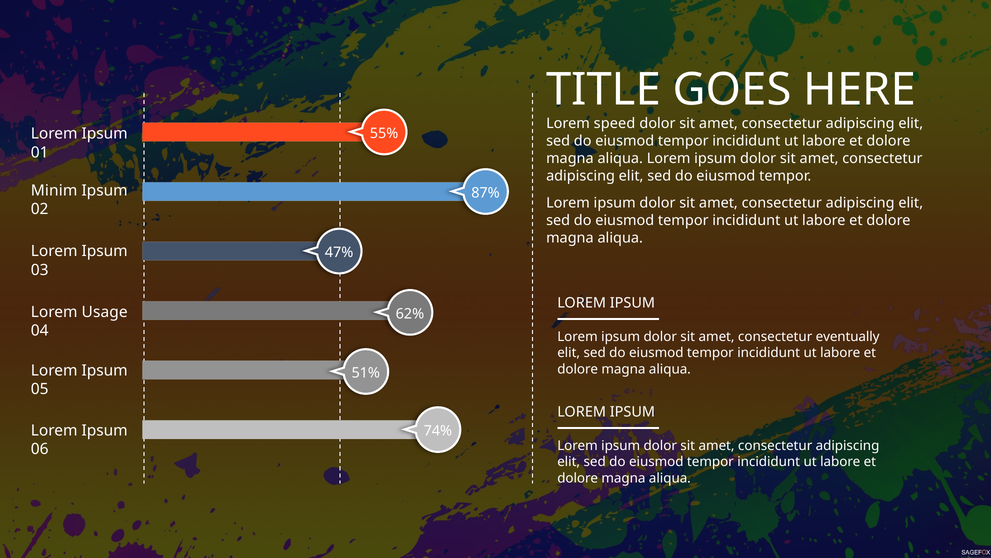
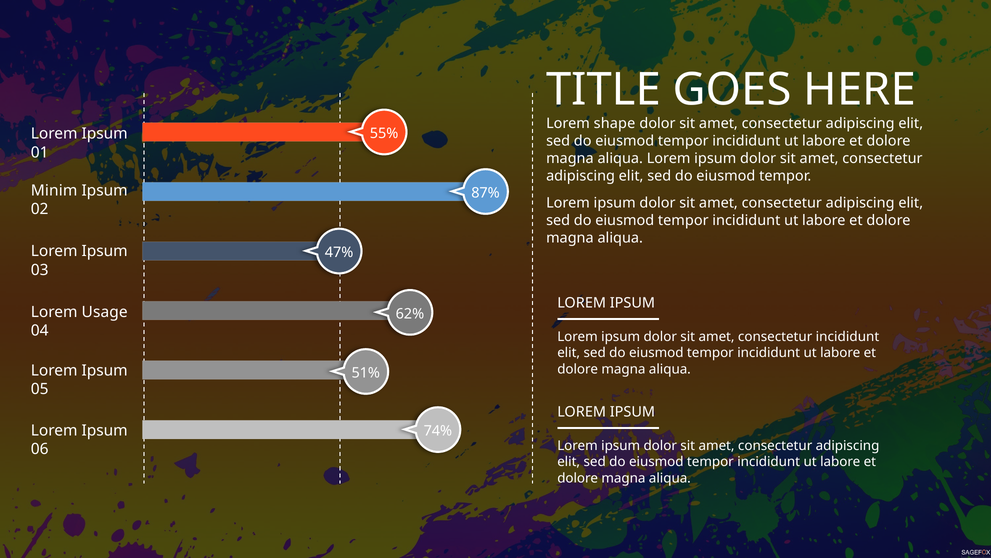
speed: speed -> shape (615, 124)
consectetur eventually: eventually -> incididunt (848, 337)
